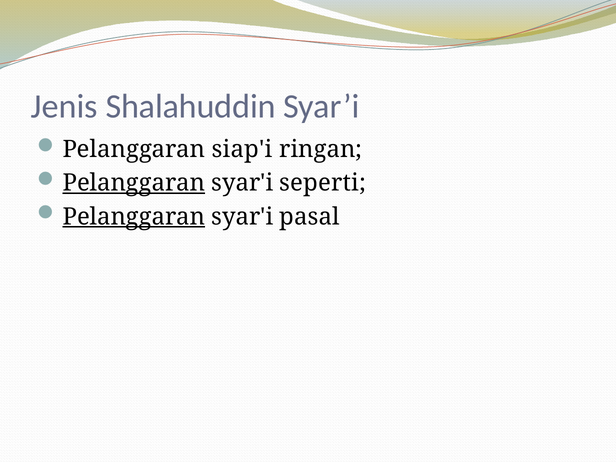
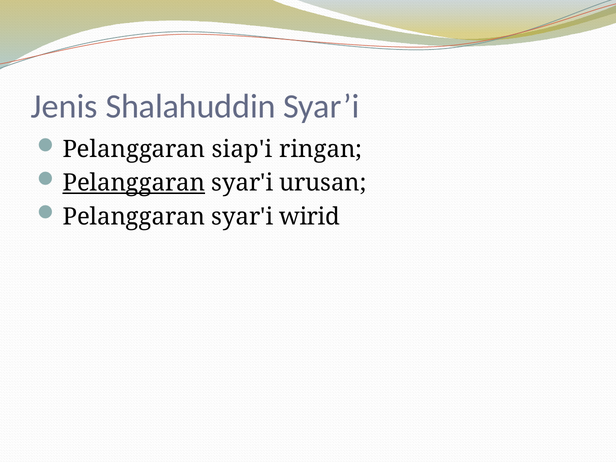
seperti: seperti -> urusan (323, 183)
Pelanggaran underline: present -> none (134, 217)
pasal: pasal -> wirid (310, 217)
